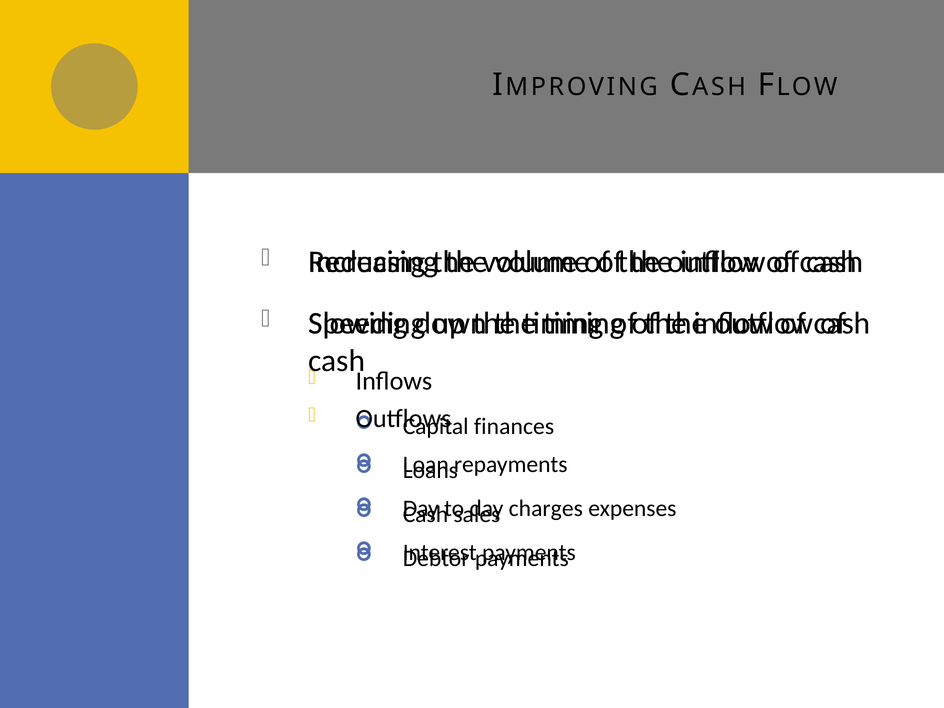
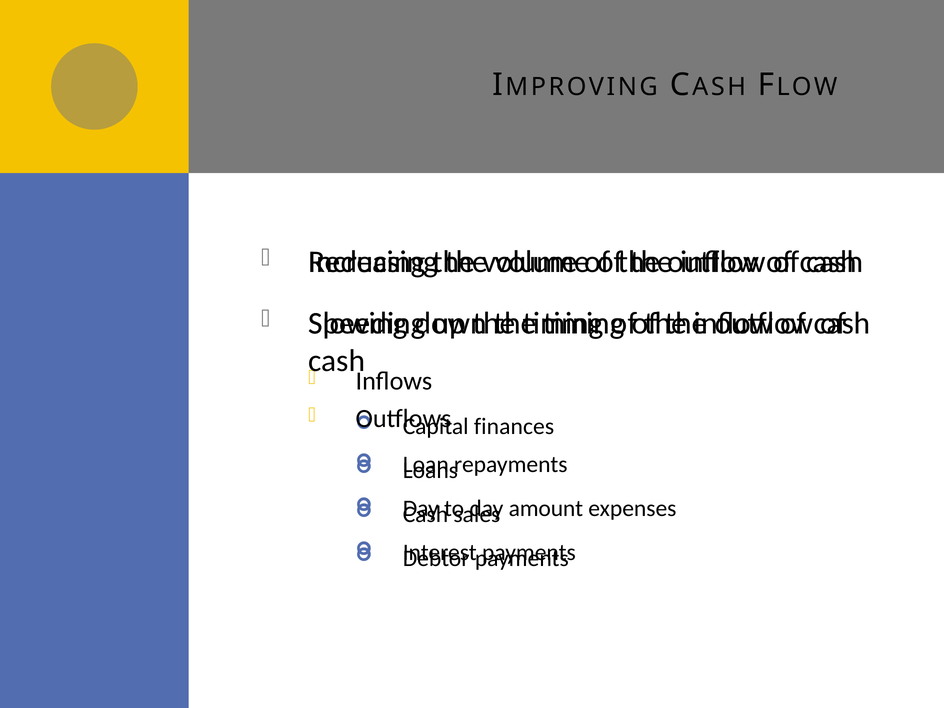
charges: charges -> amount (546, 508)
